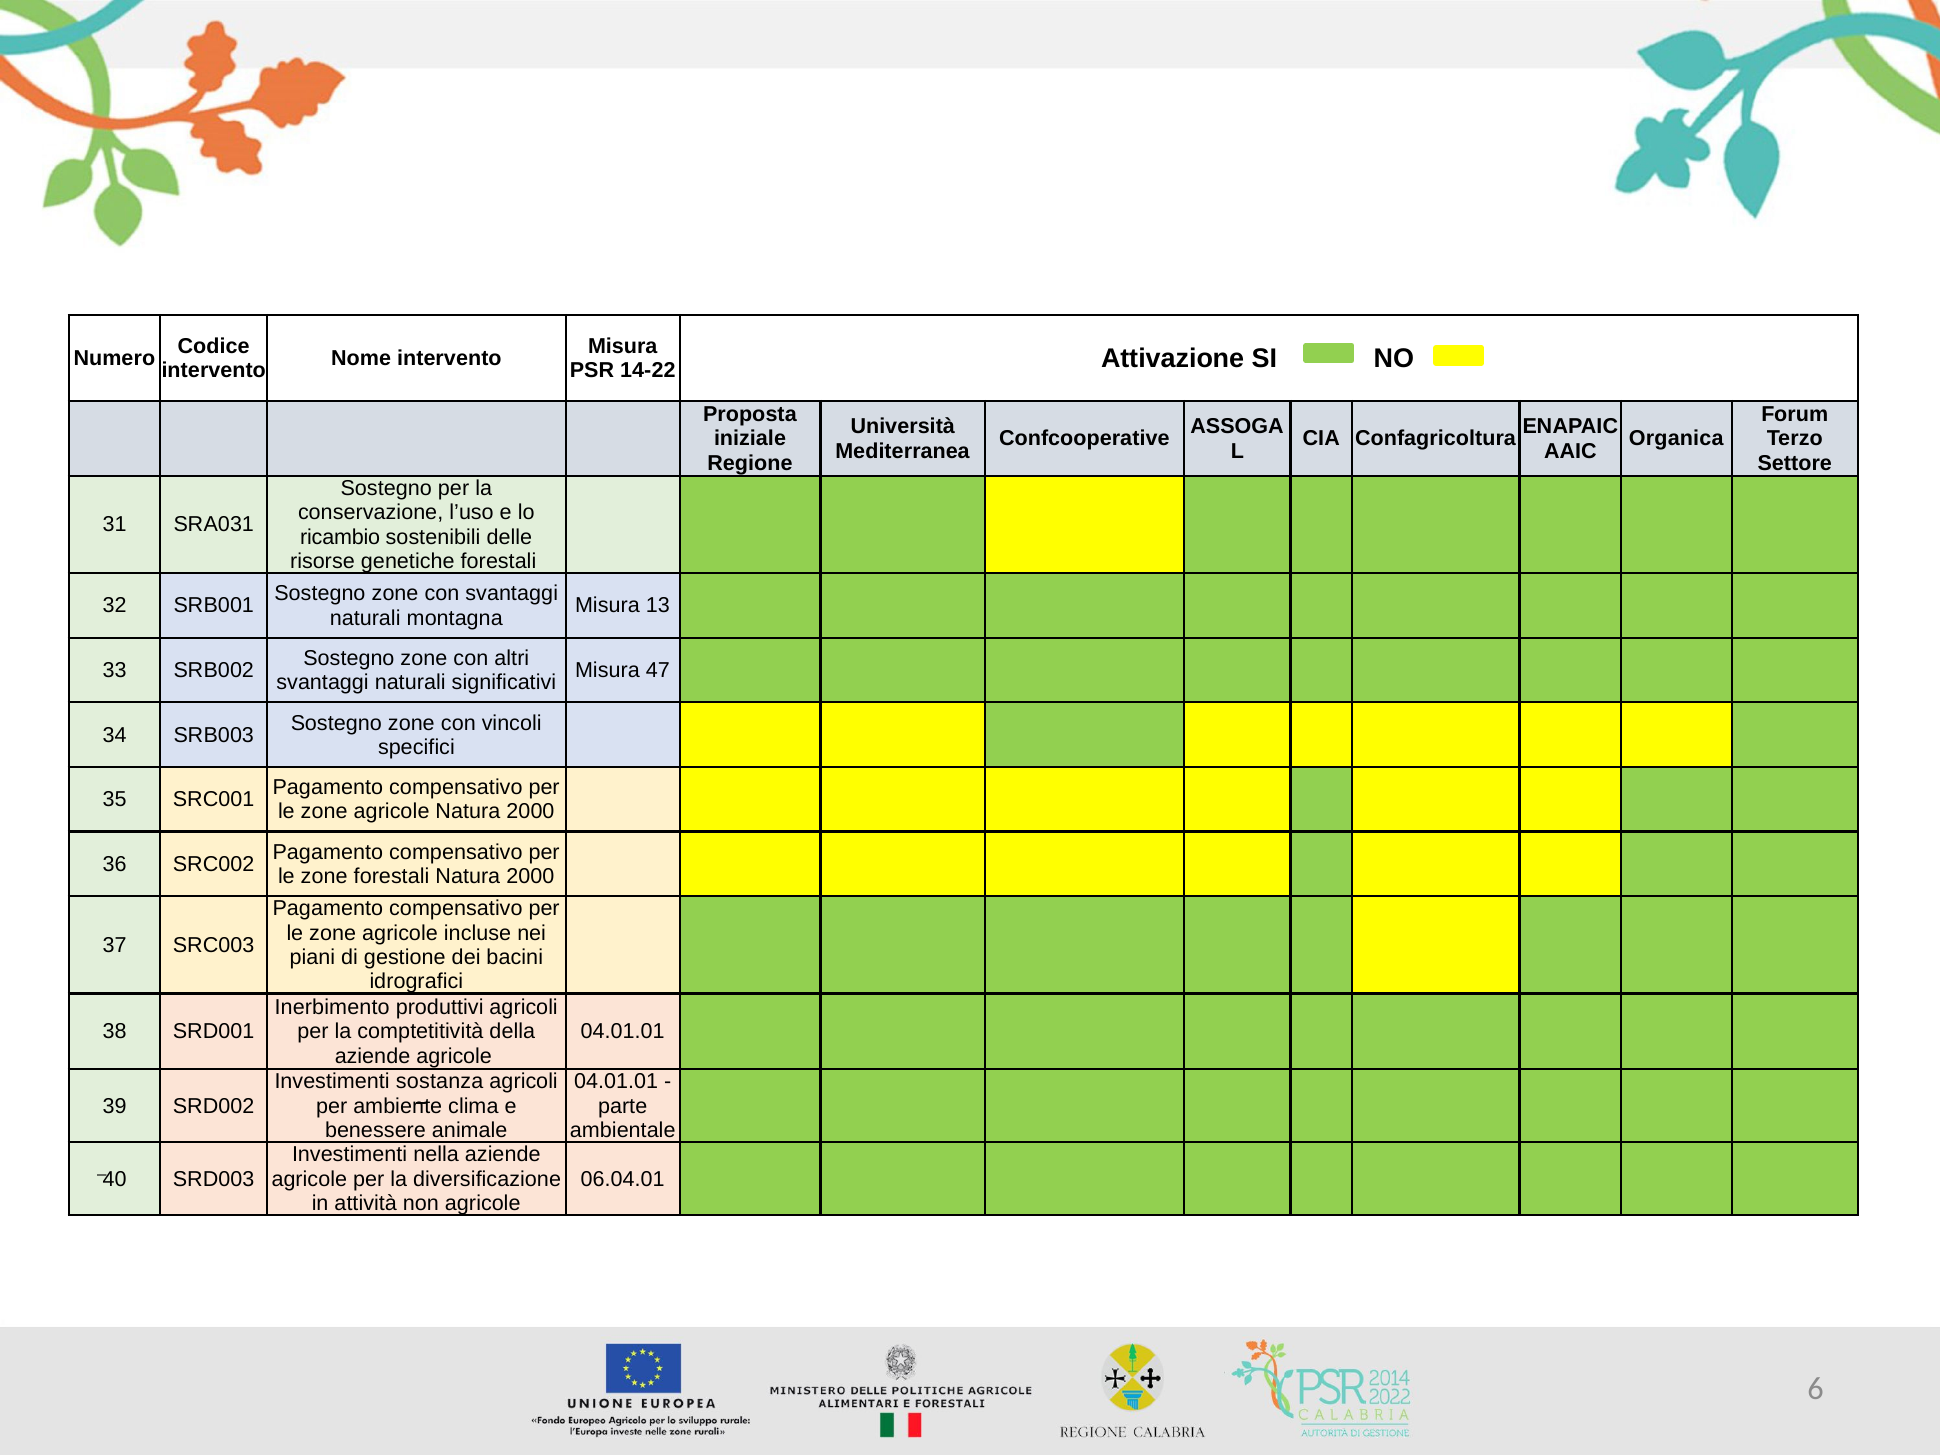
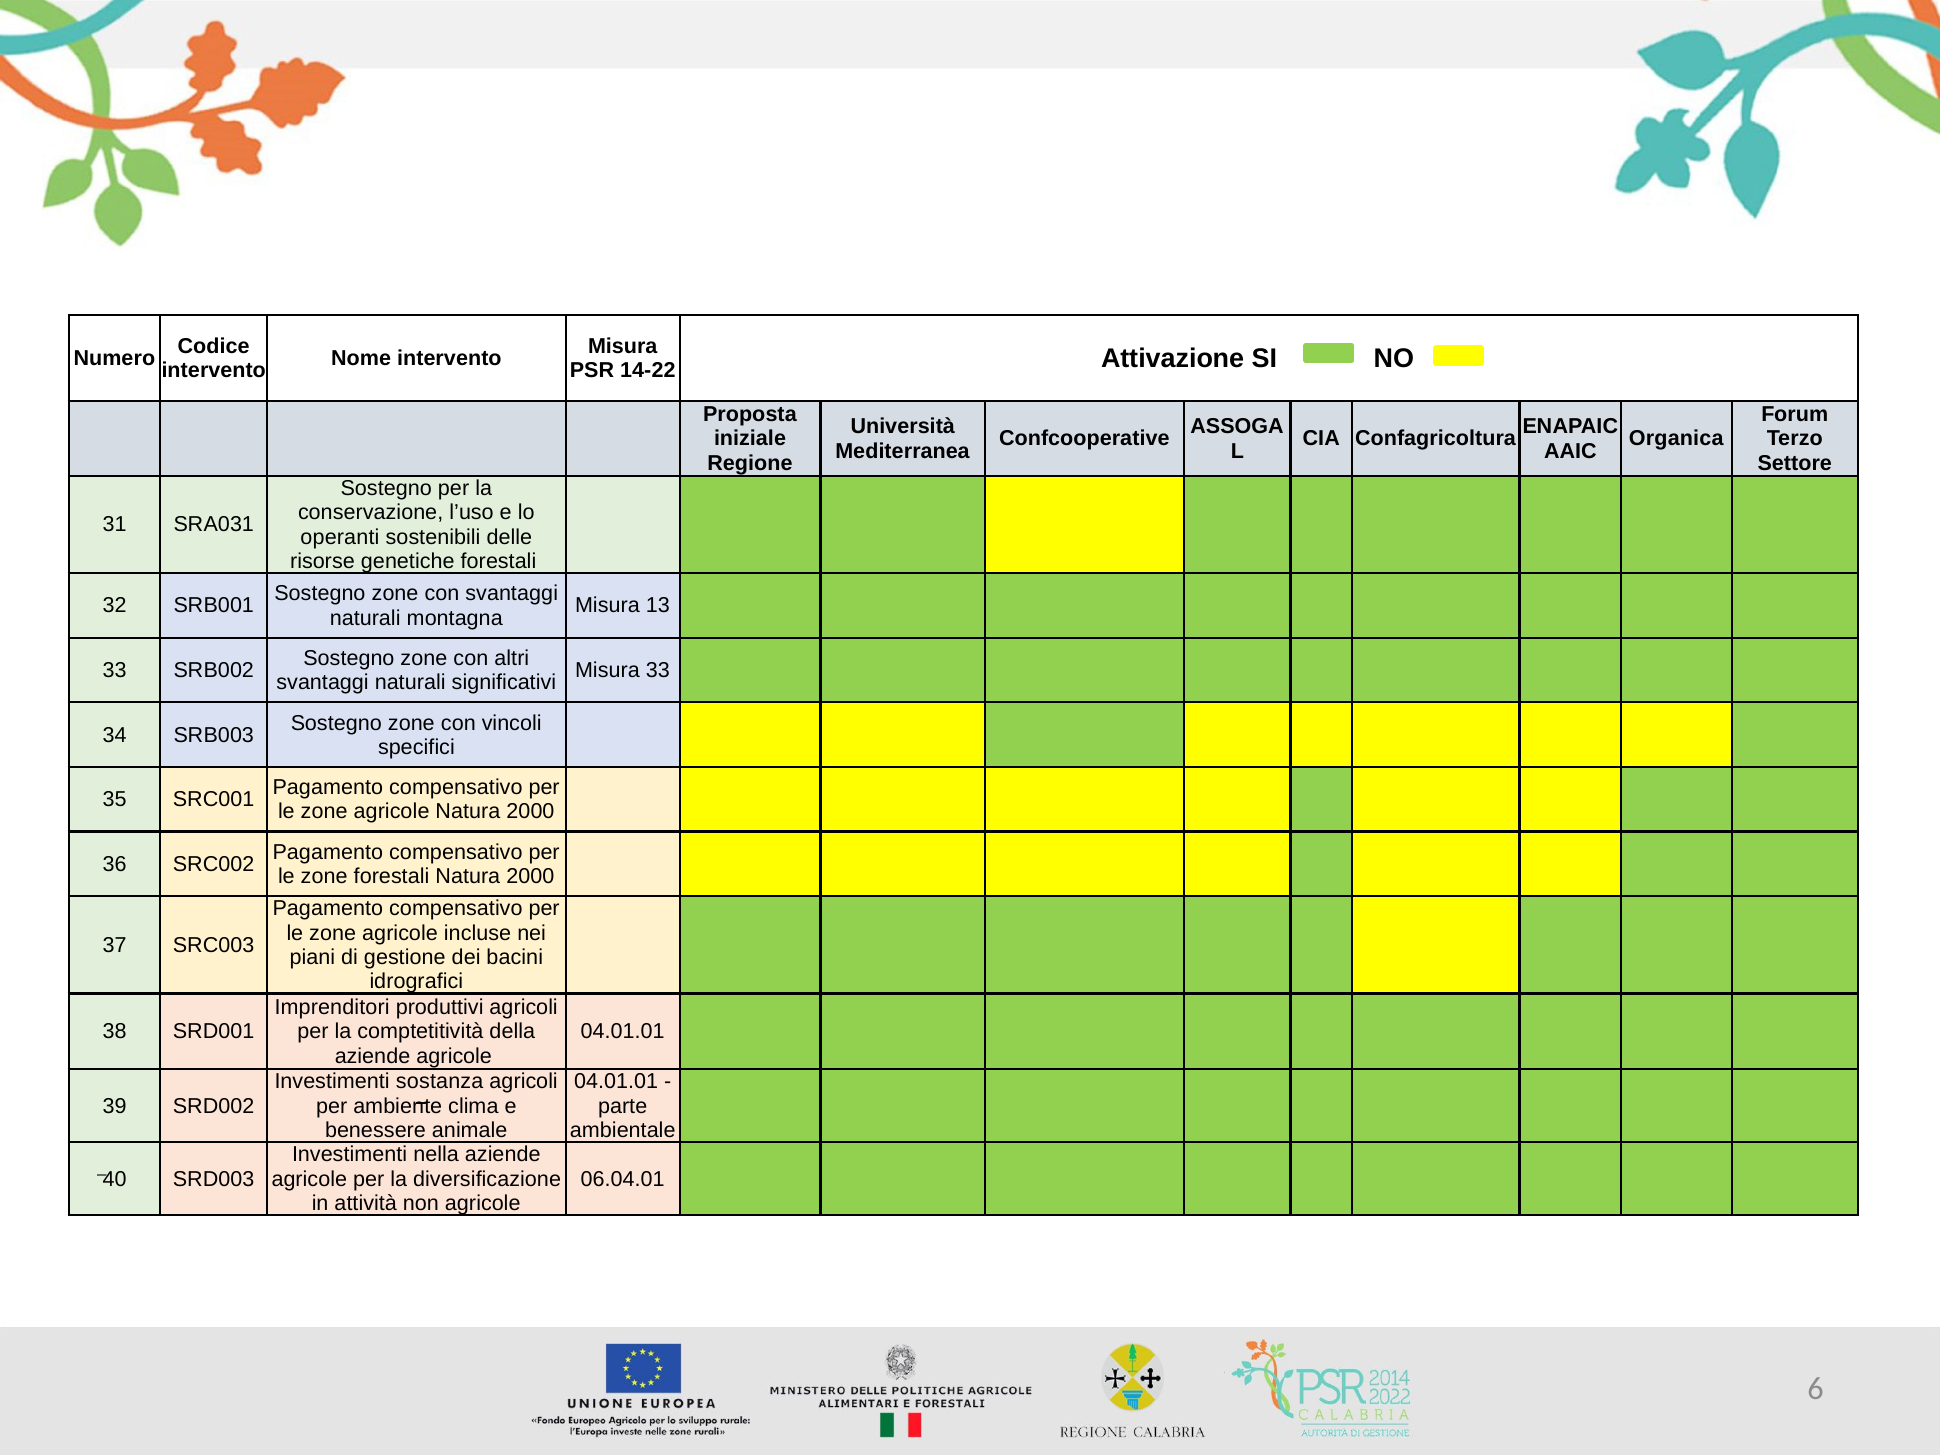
ricambio: ricambio -> operanti (340, 537)
Misura 47: 47 -> 33 (658, 670)
Inerbimento: Inerbimento -> Imprenditori (332, 1007)
